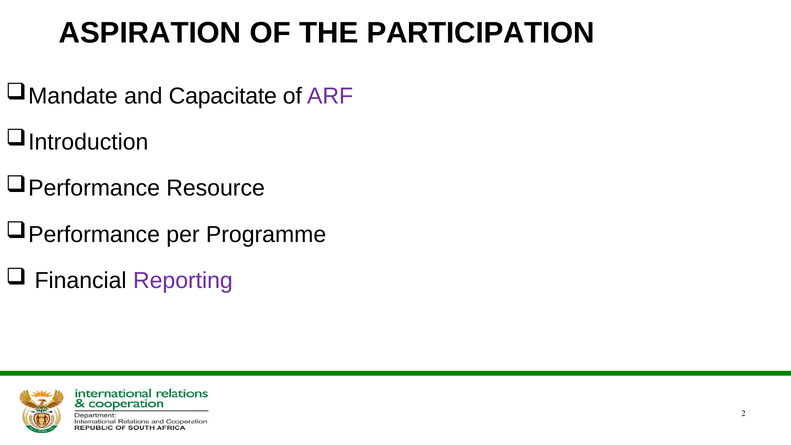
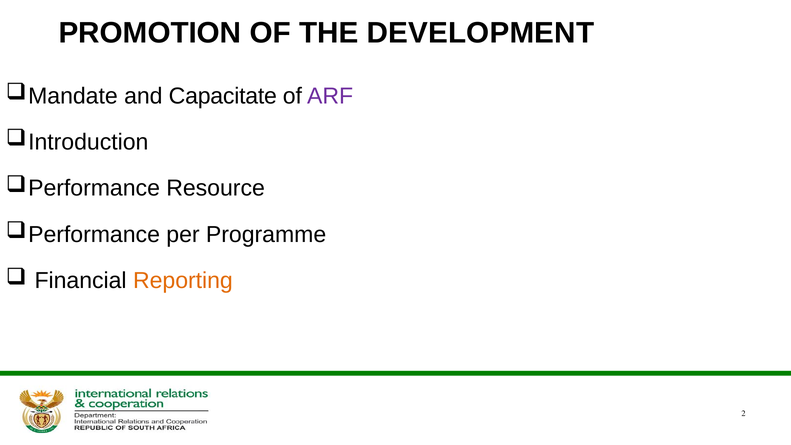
ASPIRATION: ASPIRATION -> PROMOTION (150, 33)
PARTICIPATION: PARTICIPATION -> DEVELOPMENT (480, 33)
Reporting colour: purple -> orange (183, 281)
